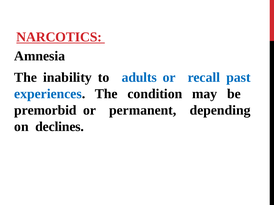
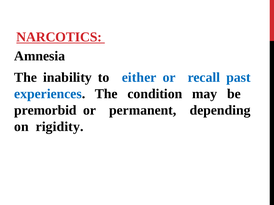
adults: adults -> either (139, 78)
declines: declines -> rigidity (60, 127)
